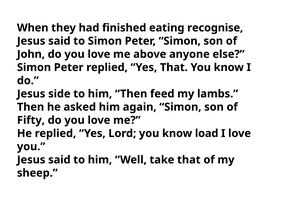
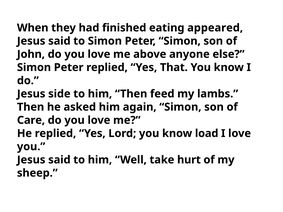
recognise: recognise -> appeared (215, 28)
Fifty: Fifty -> Care (31, 120)
take that: that -> hurt (189, 160)
